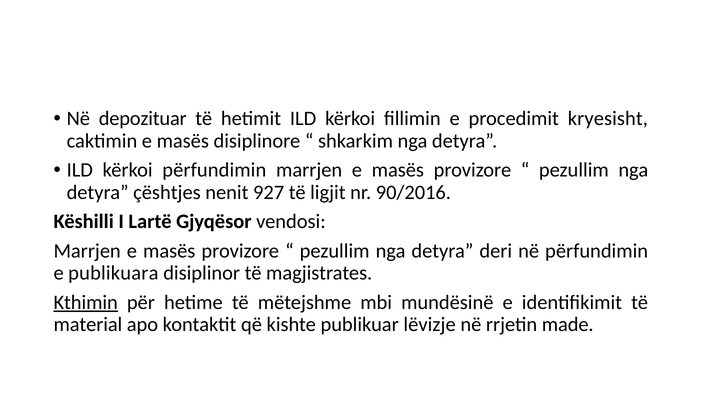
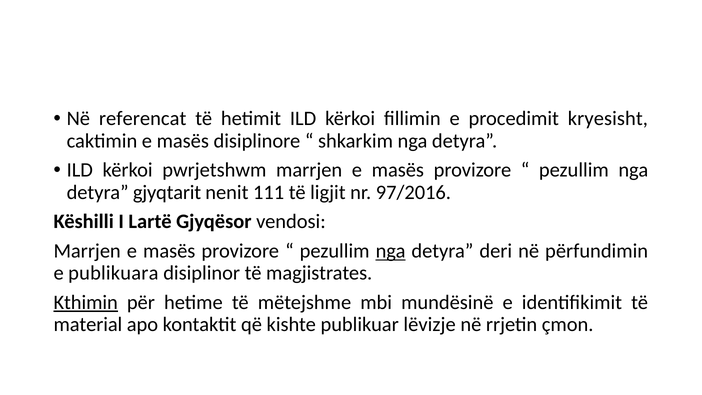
depozituar: depozituar -> referencat (143, 119)
kërkoi përfundimin: përfundimin -> pwrjetshwm (214, 170)
çështjes: çështjes -> gjyqtarit (167, 192)
927: 927 -> 111 (269, 192)
90/2016: 90/2016 -> 97/2016 (413, 192)
nga underline: none -> present (391, 251)
made: made -> çmon (568, 325)
